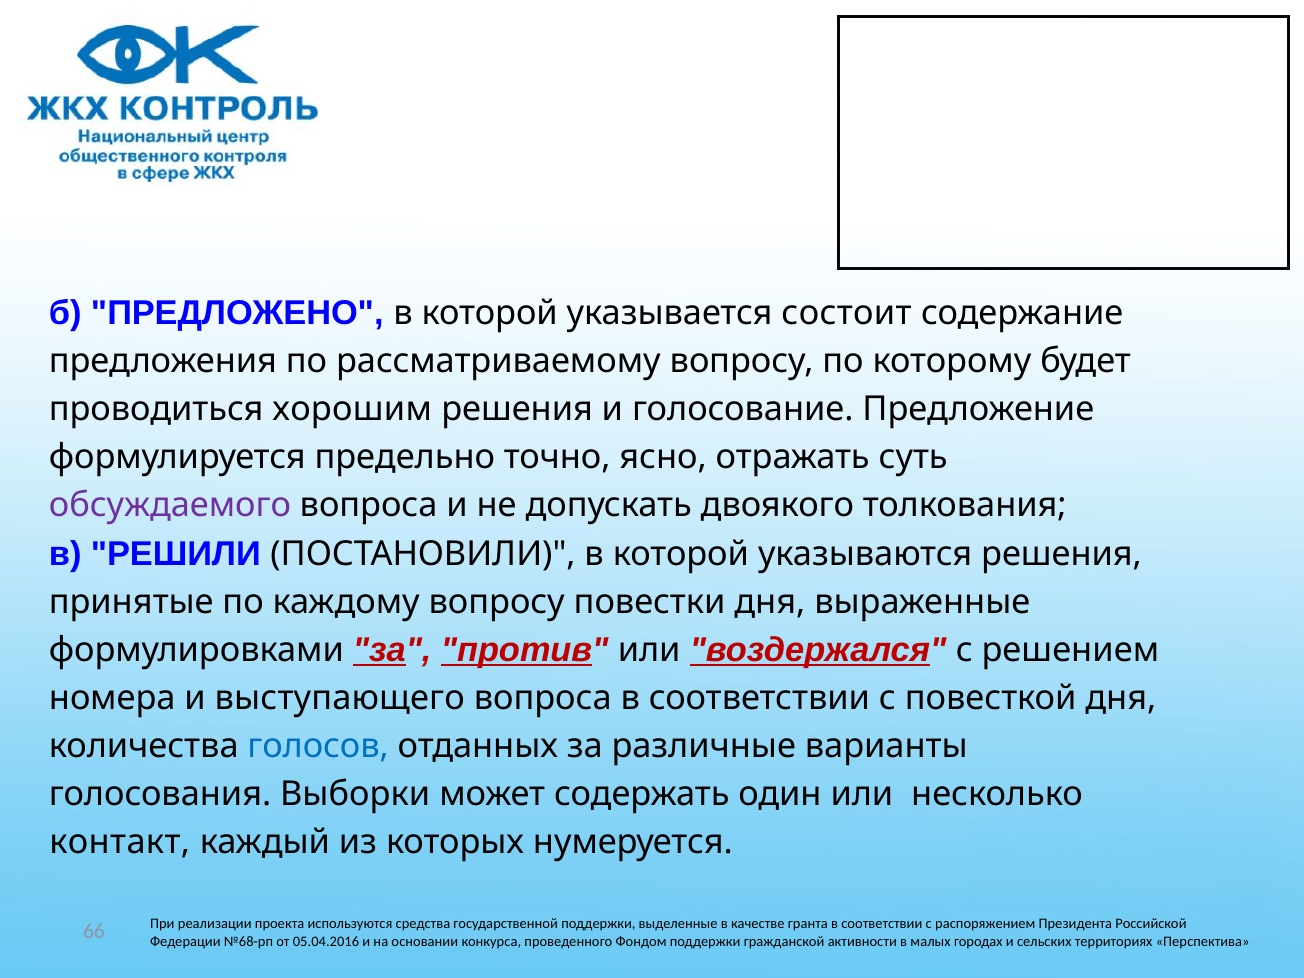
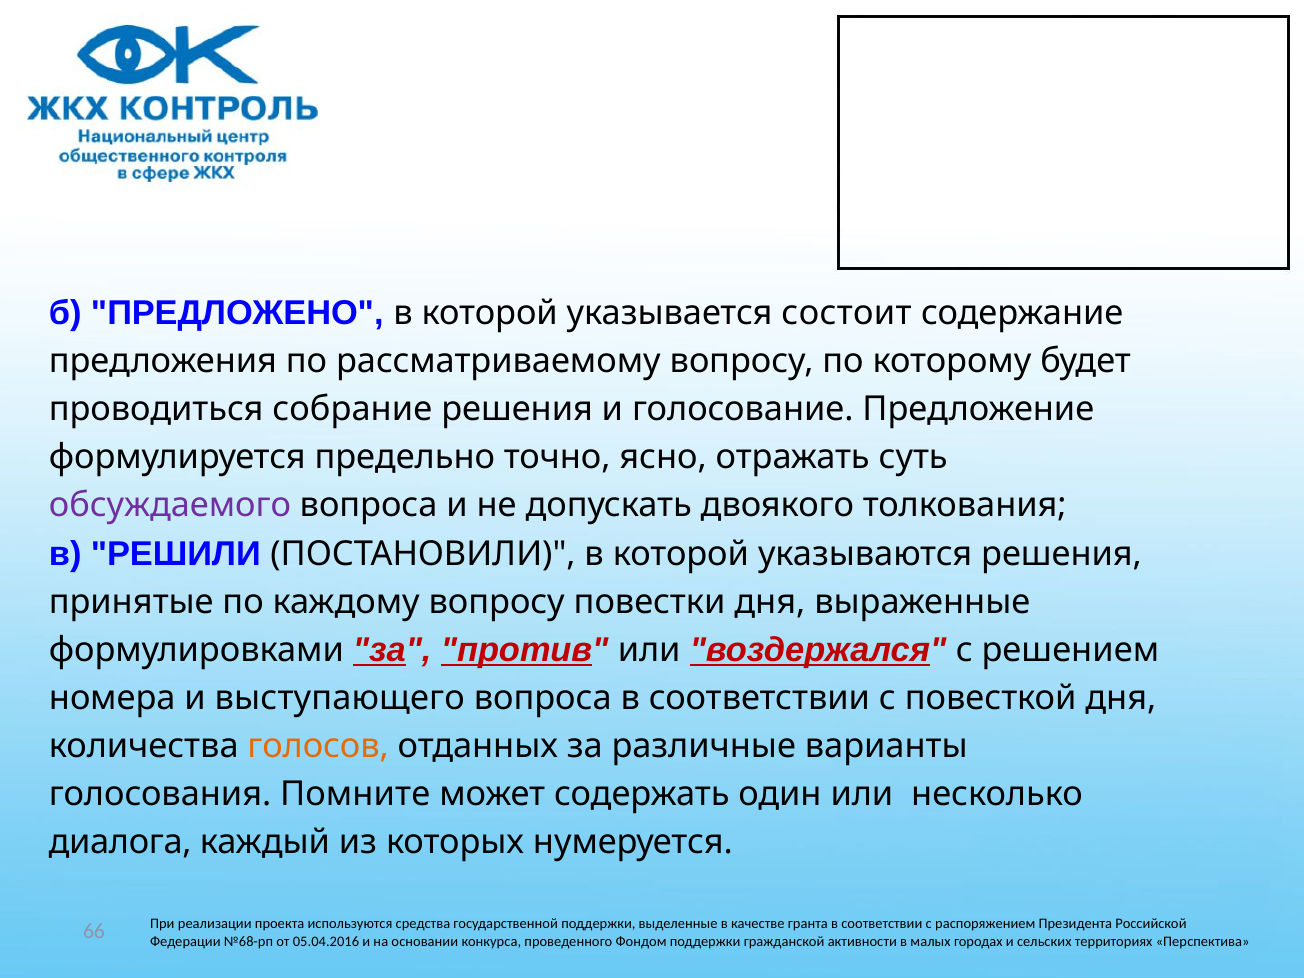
хорошим: хорошим -> собрание (352, 409)
голосов colour: blue -> orange (318, 746)
Выборки: Выборки -> Помните (355, 794)
контакт: контакт -> диалога (120, 842)
